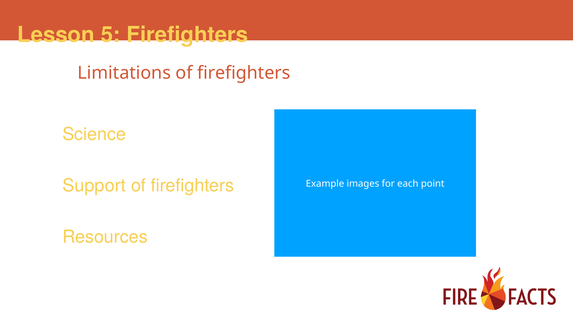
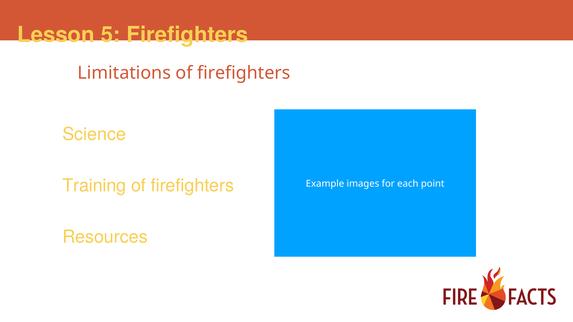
Support: Support -> Training (94, 186)
